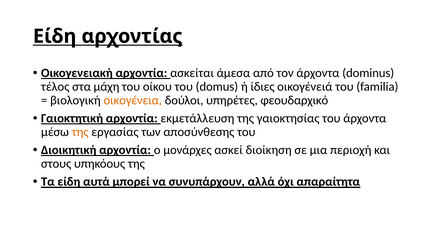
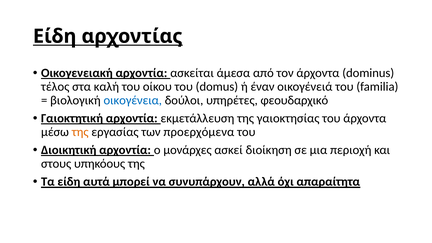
μάχη: μάχη -> καλή (106, 87)
ίδιες: ίδιες -> έναν (263, 87)
οικογένεια colour: orange -> blue (133, 100)
αποσύνθεσης: αποσύνθεσης -> προερχόμενα (199, 132)
